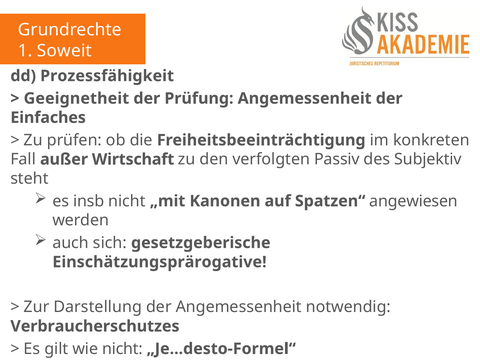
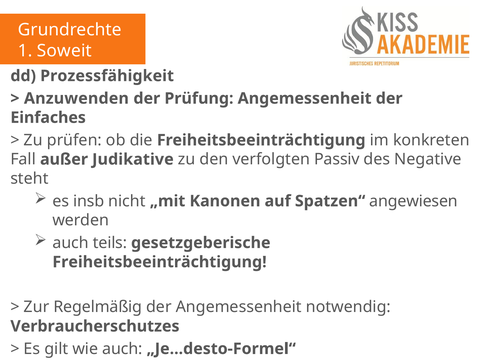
Geeignetheit: Geeignetheit -> Anzuwenden (76, 98)
Wirtschaft: Wirtschaft -> Judikative (133, 159)
Subjektiv: Subjektiv -> Negative (428, 159)
sich: sich -> teils (110, 243)
Einschätzungsprärogative: Einschätzungsprärogative -> Freiheitsbeeinträchtigung (160, 262)
Darstellung: Darstellung -> Regelmäßig (98, 307)
wie nicht: nicht -> auch (122, 349)
